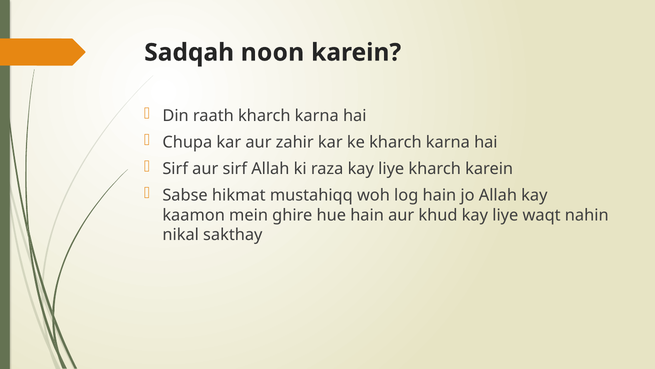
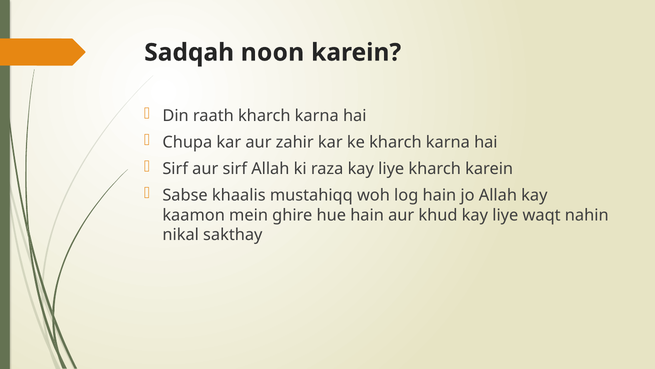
hikmat: hikmat -> khaalis (239, 195)
